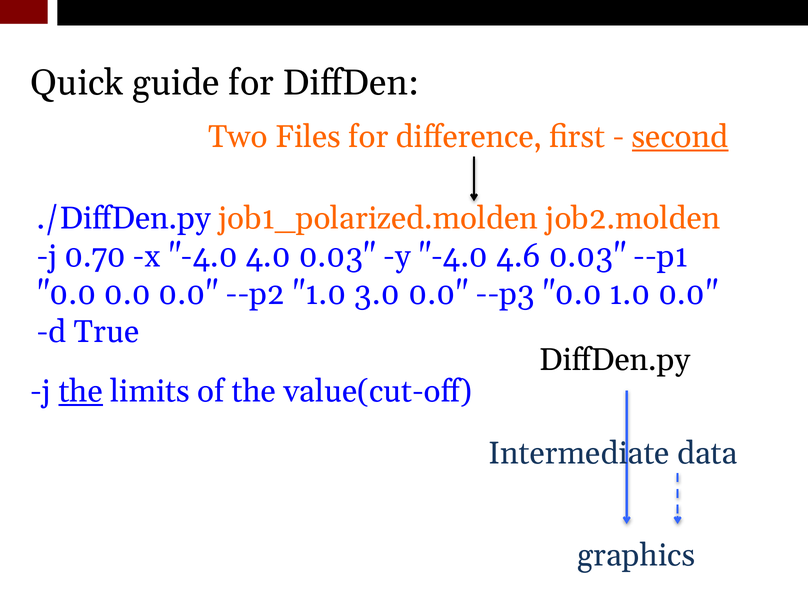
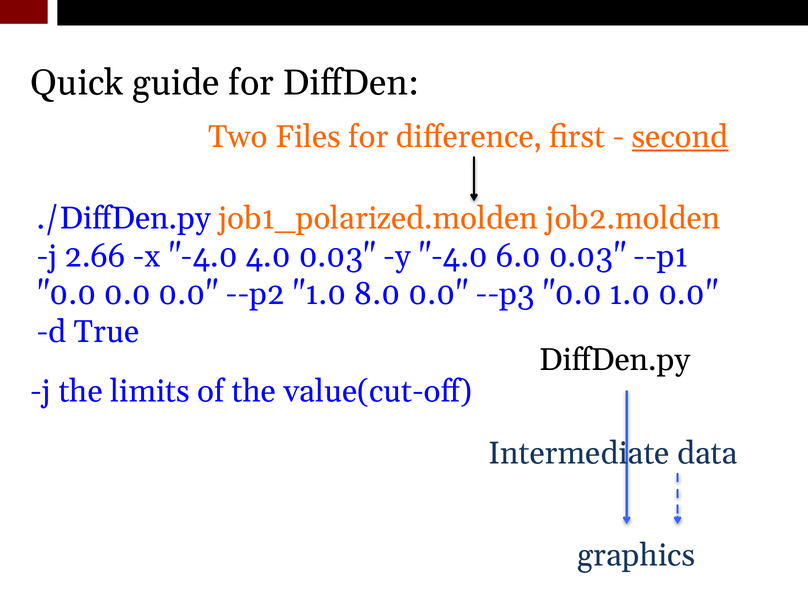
0.70: 0.70 -> 2.66 (95, 256)
4.6: 4.6 -> 6.0 (519, 256)
3.0: 3.0 -> 8.0 (377, 294)
the underline: present -> none (81, 392)
